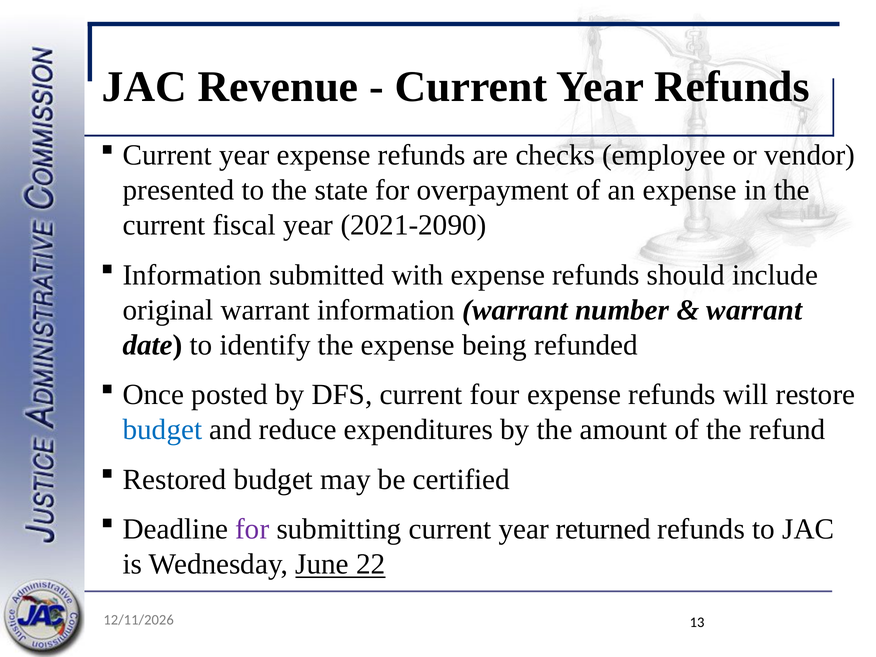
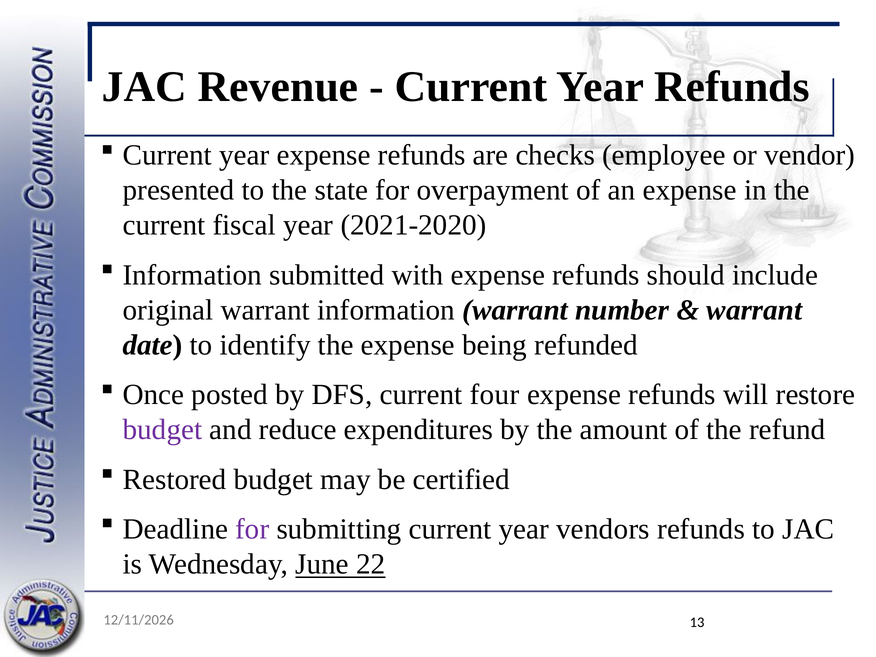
2021-2090: 2021-2090 -> 2021-2020 (414, 225)
budget colour: blue -> purple (162, 430)
returned: returned -> vendors (603, 529)
